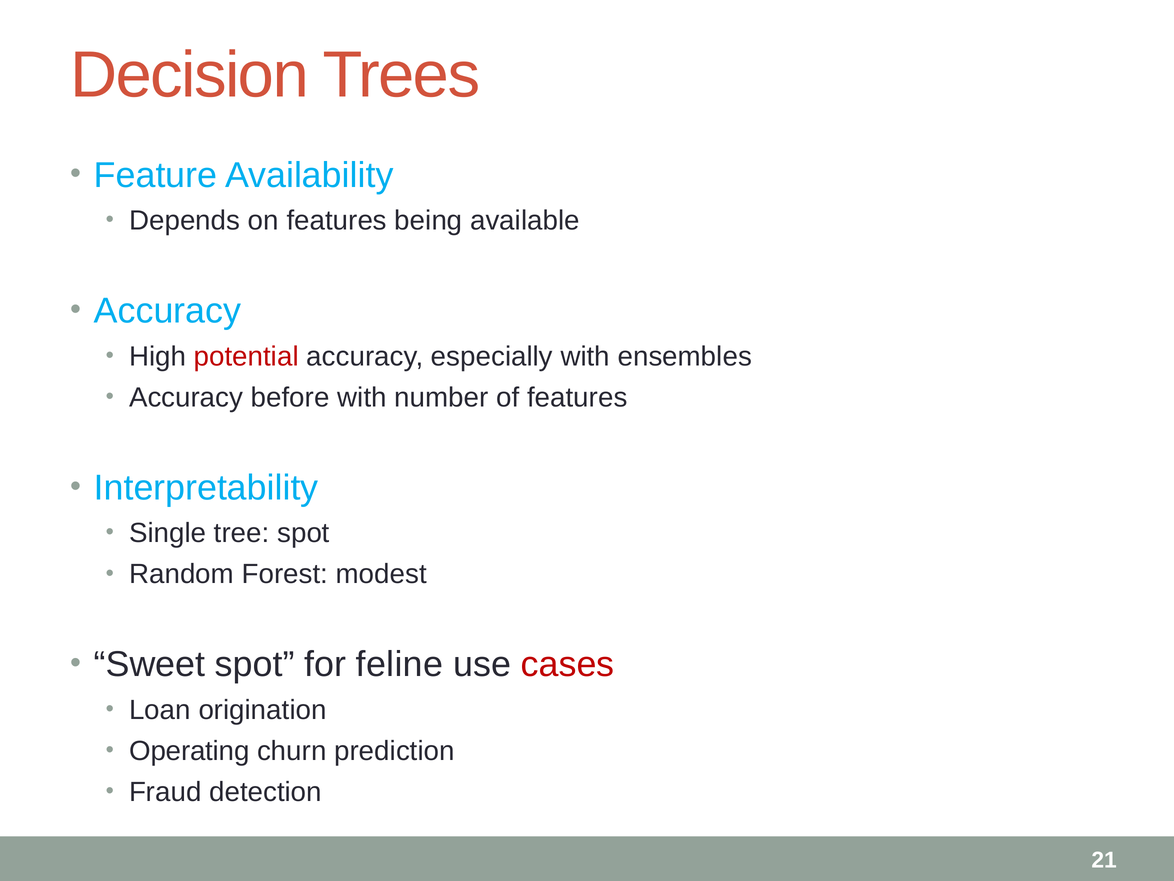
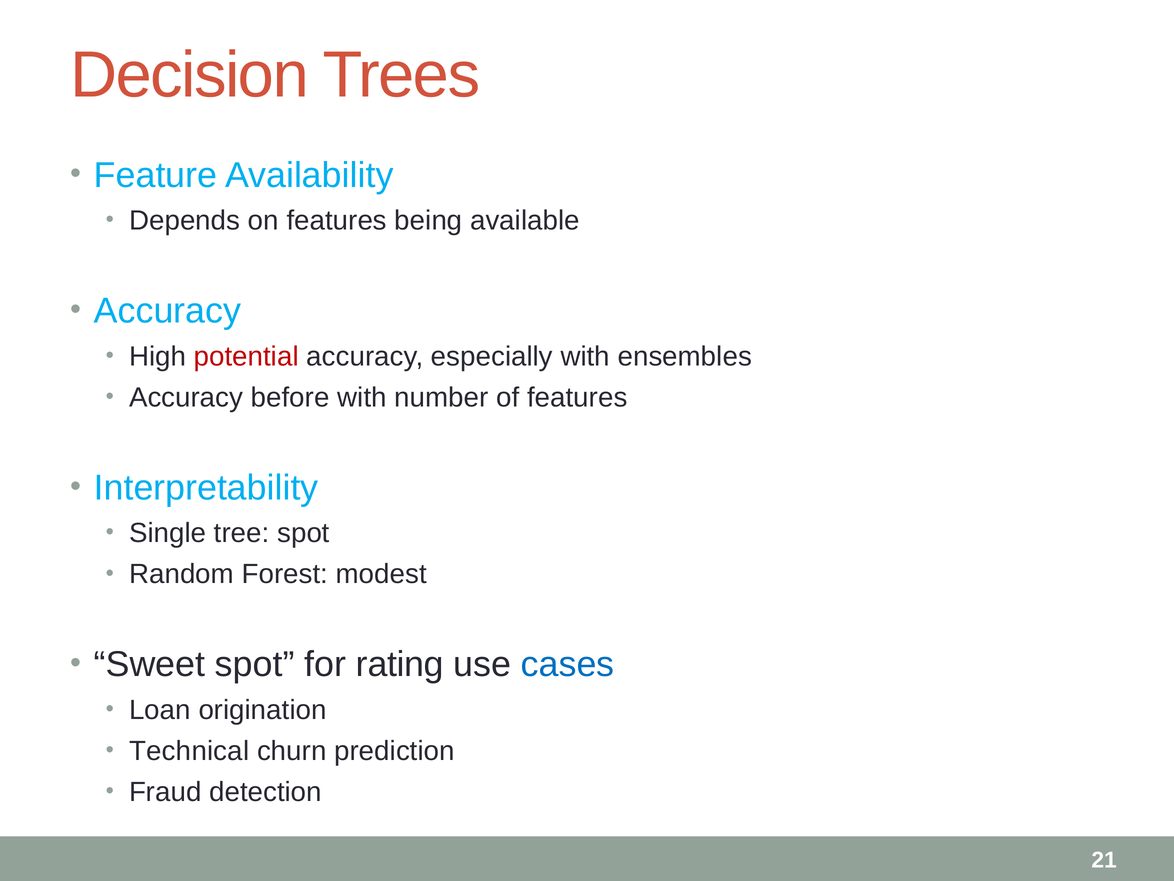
feline: feline -> rating (400, 664)
cases colour: red -> blue (568, 664)
Operating: Operating -> Technical (189, 751)
